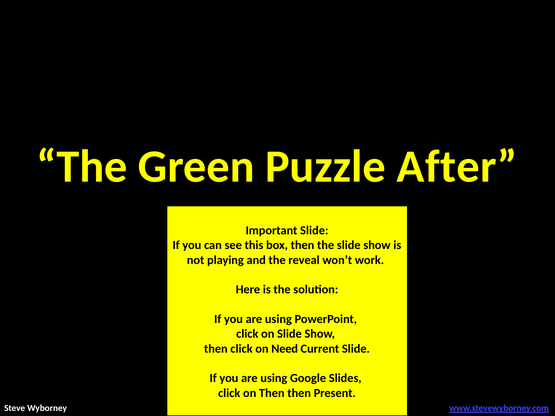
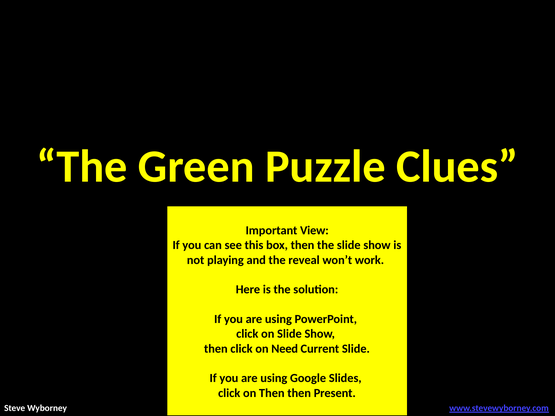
After: After -> Clues (457, 167)
Important Slide: Slide -> View (314, 231)
